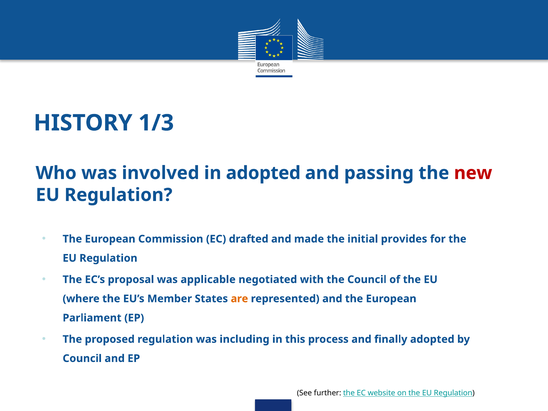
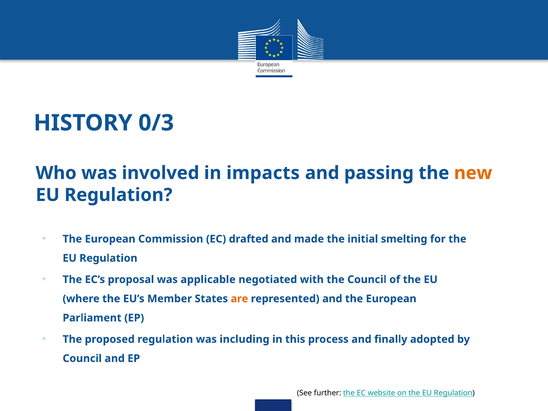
1/3: 1/3 -> 0/3 (156, 123)
in adopted: adopted -> impacts (263, 173)
new colour: red -> orange (473, 173)
provides: provides -> smelting (404, 239)
